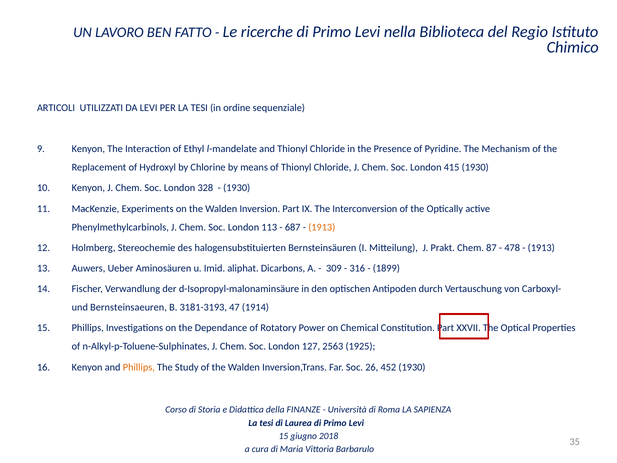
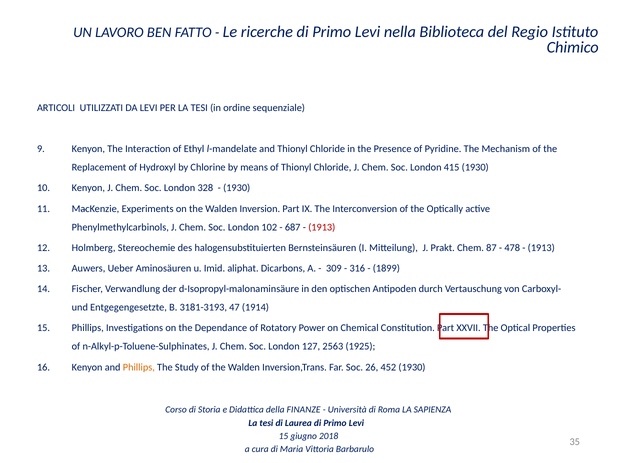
113: 113 -> 102 (269, 227)
1913 colour: orange -> red (322, 227)
Bernsteinsaeuren: Bernsteinsaeuren -> Entgegengesetzte (129, 307)
